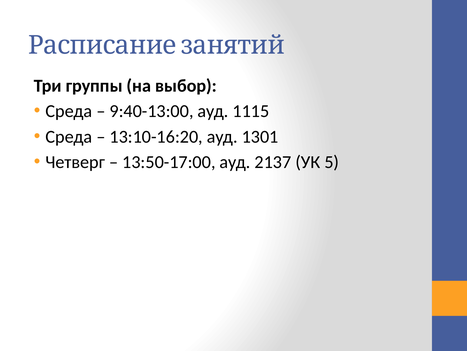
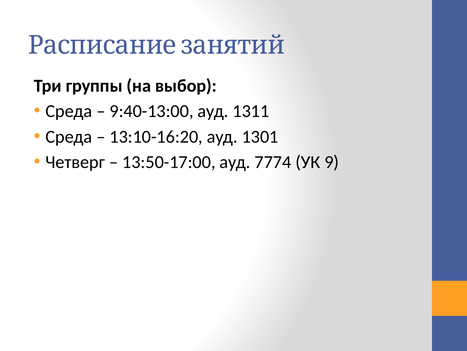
1115: 1115 -> 1311 (251, 111)
2137: 2137 -> 7774 (273, 162)
5: 5 -> 9 (332, 162)
